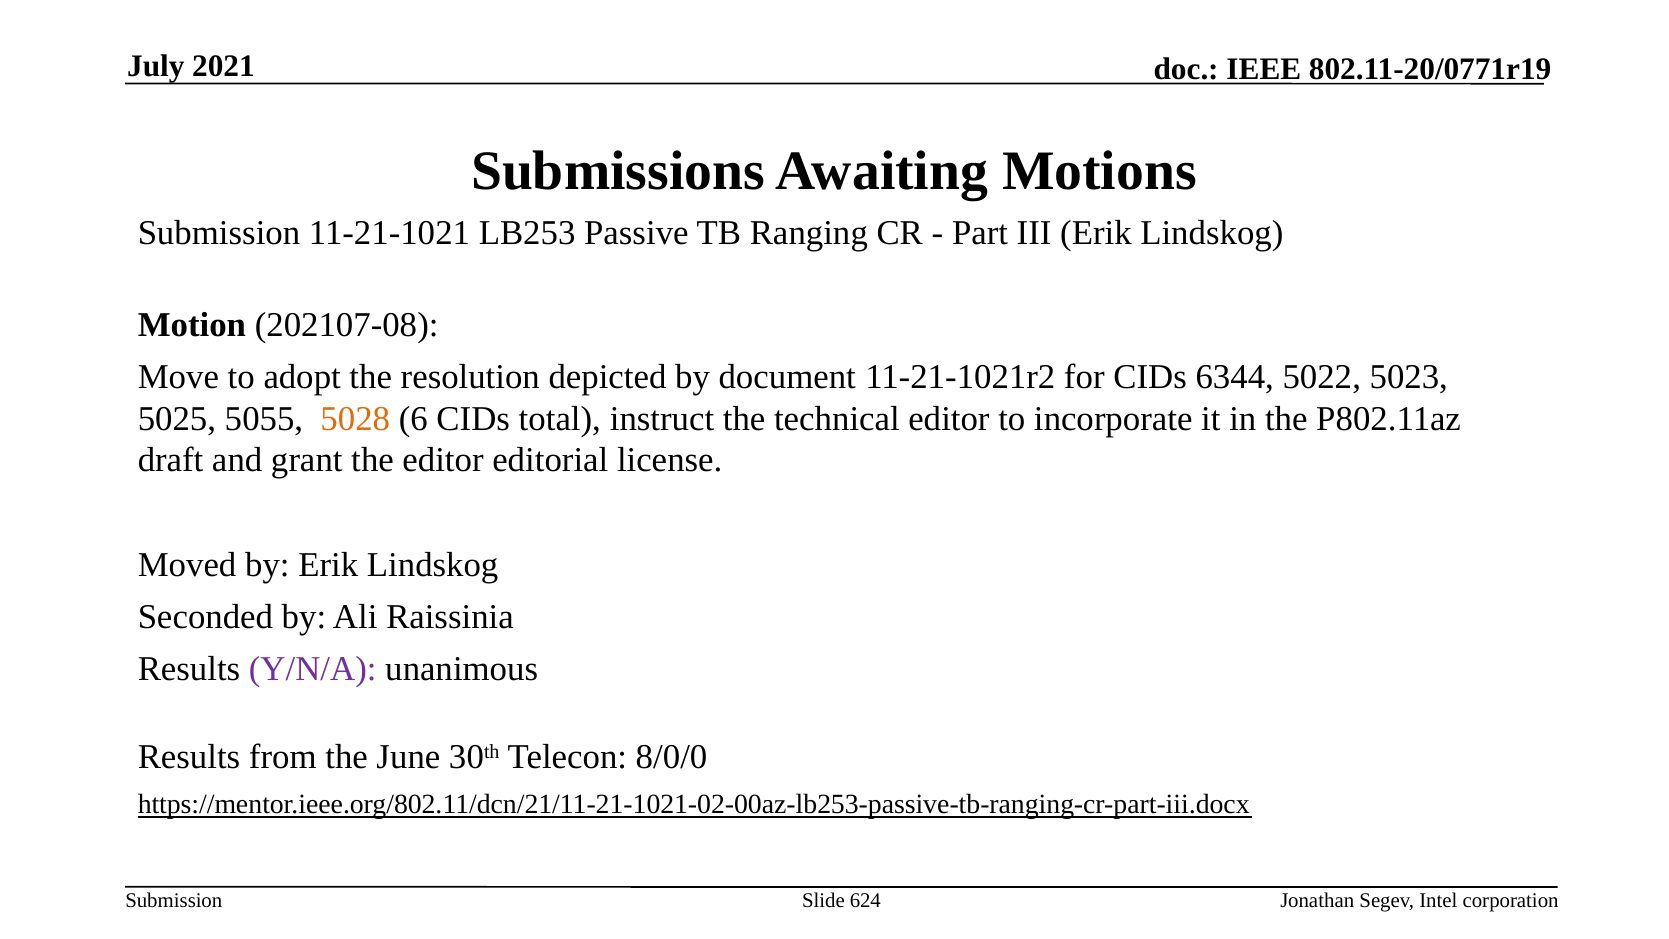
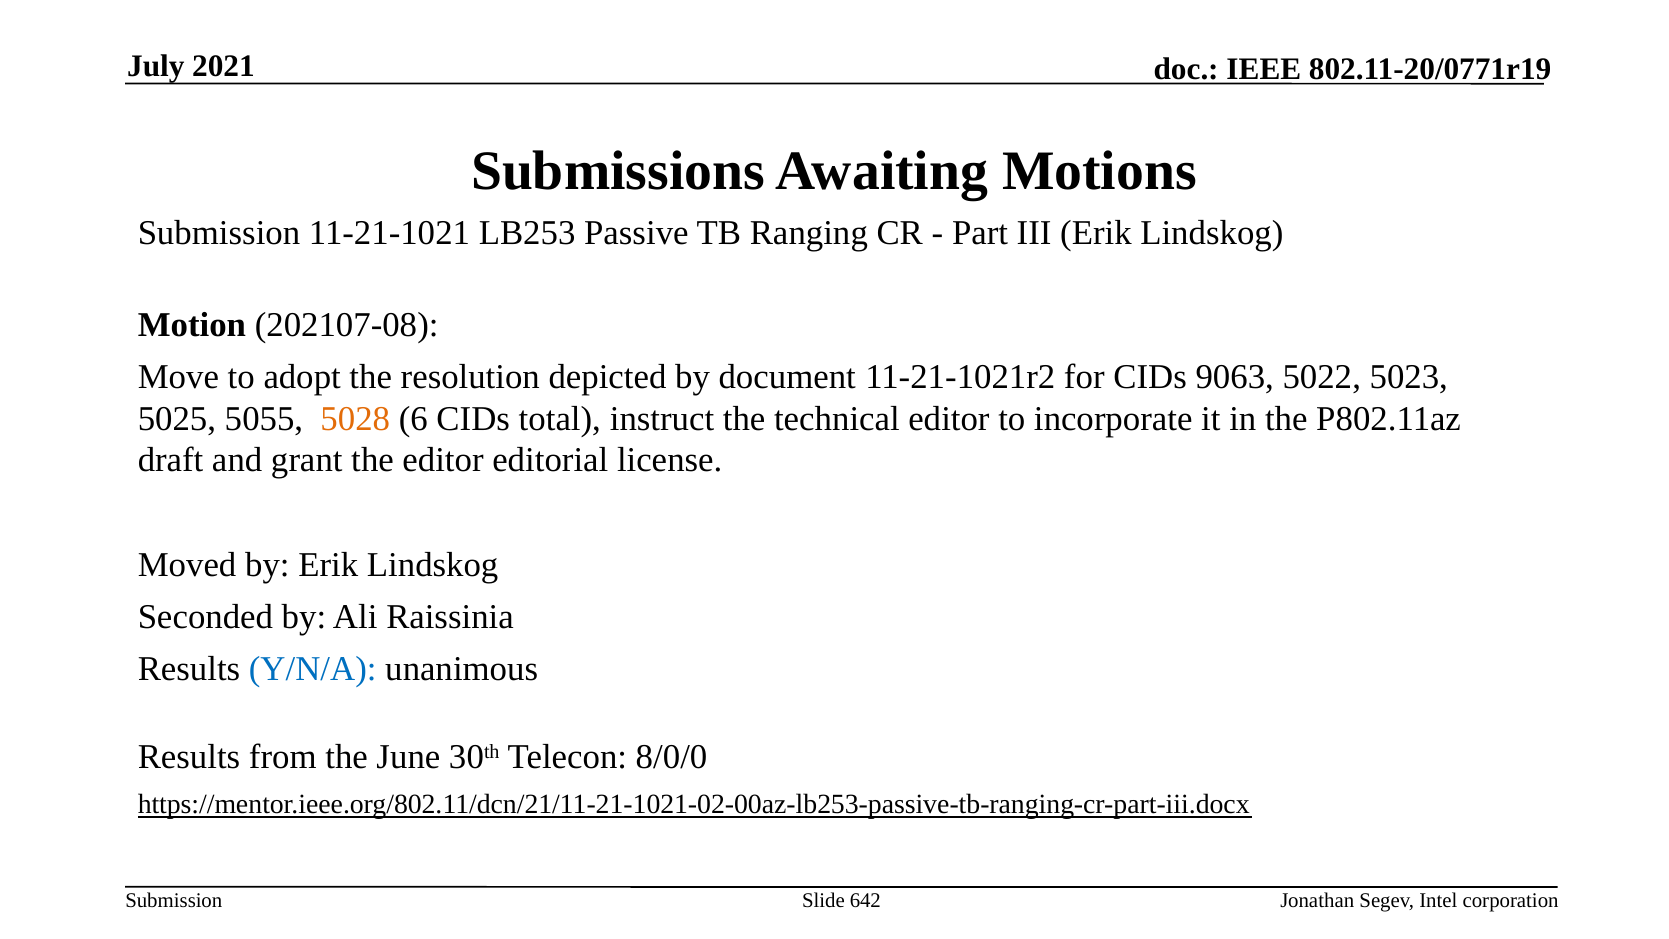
6344: 6344 -> 9063 (1235, 377)
Y/N/A colour: purple -> blue (313, 669)
624: 624 -> 642 (865, 900)
